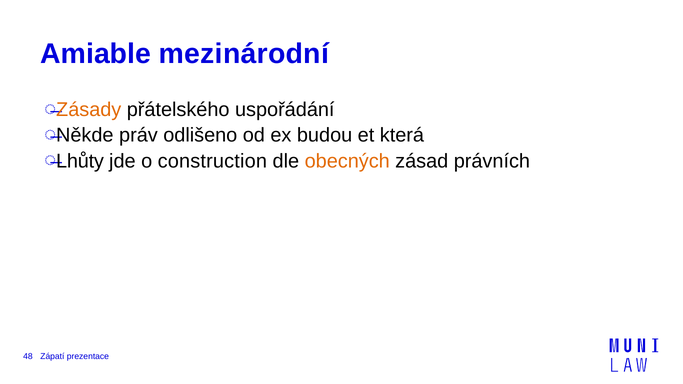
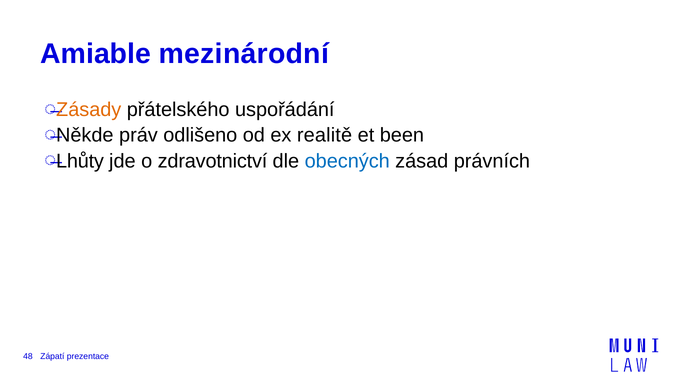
budou: budou -> realitě (325, 135)
která: která -> been (402, 135)
construction: construction -> zdravotnictví (213, 161)
obecných colour: orange -> blue (347, 161)
